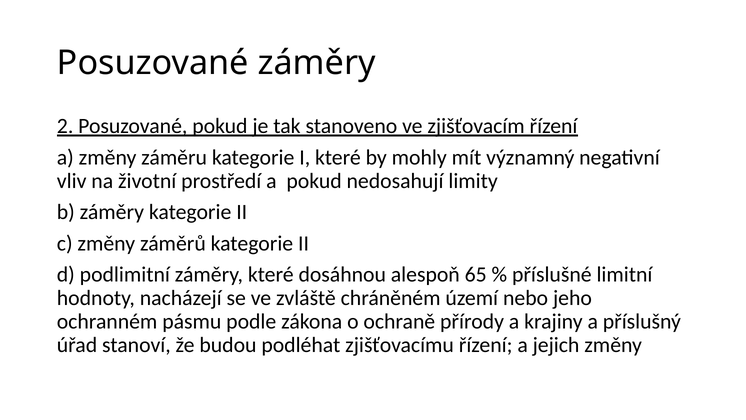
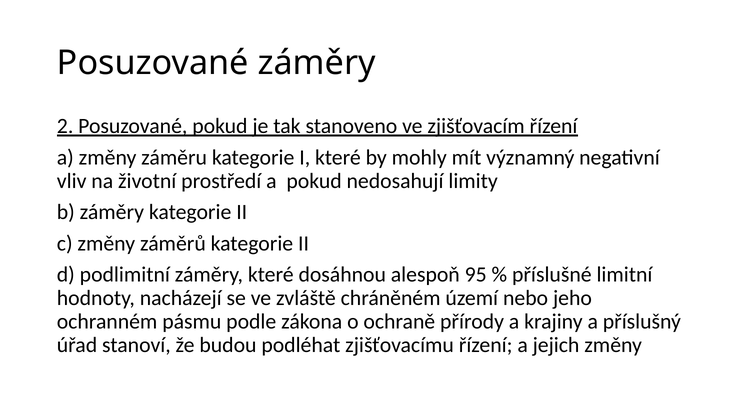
65: 65 -> 95 (476, 274)
